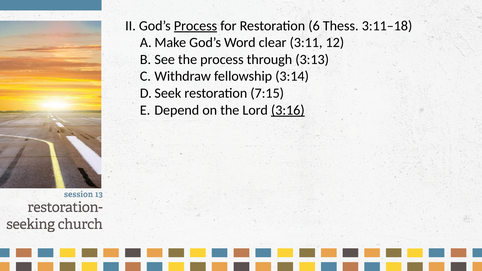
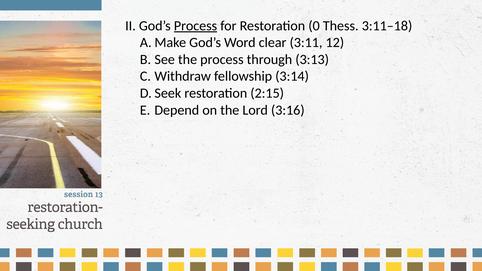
6: 6 -> 0 (314, 26)
7:15: 7:15 -> 2:15 (267, 93)
3:16 underline: present -> none (288, 110)
